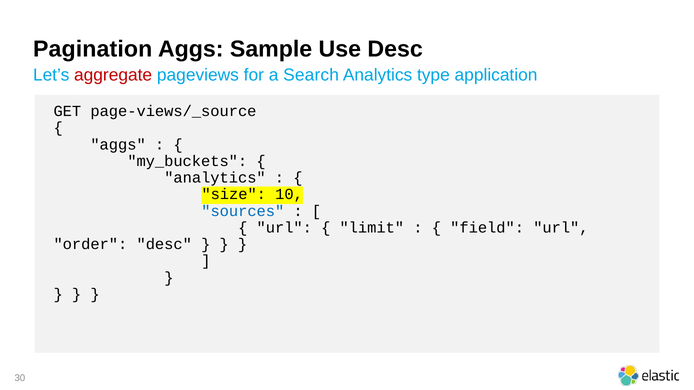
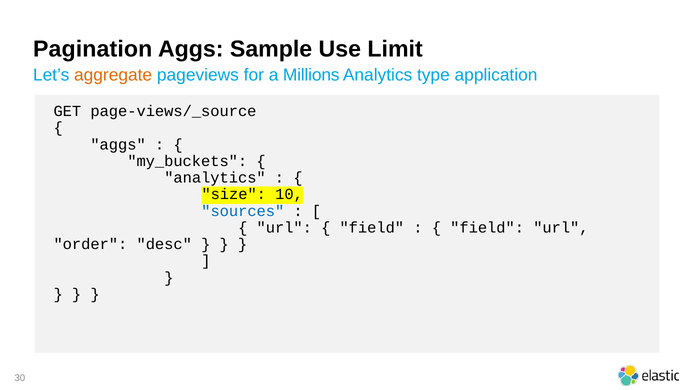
Use Desc: Desc -> Limit (395, 49)
aggregate colour: red -> orange (113, 75)
Search: Search -> Millions (311, 75)
limit: limit -> field (372, 228)
